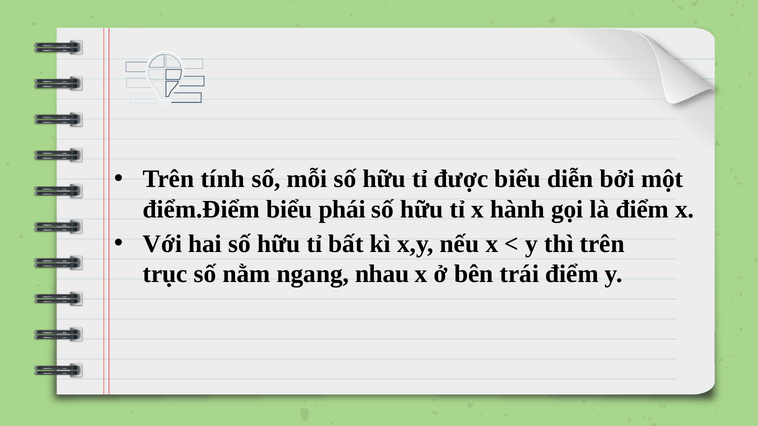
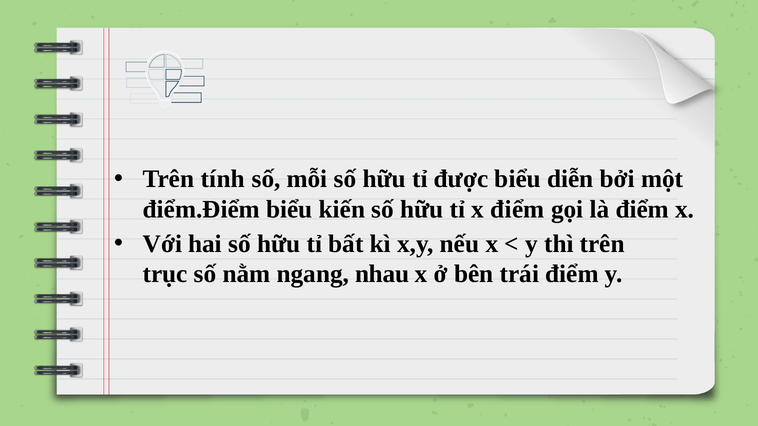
phái: phái -> kiến (342, 210)
x hành: hành -> điểm (517, 210)
